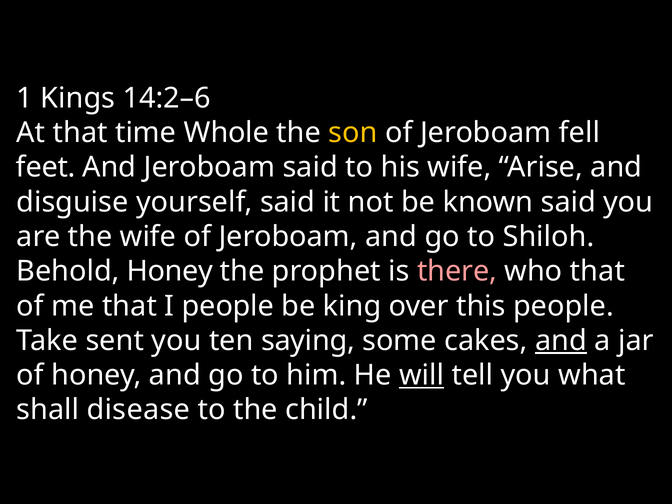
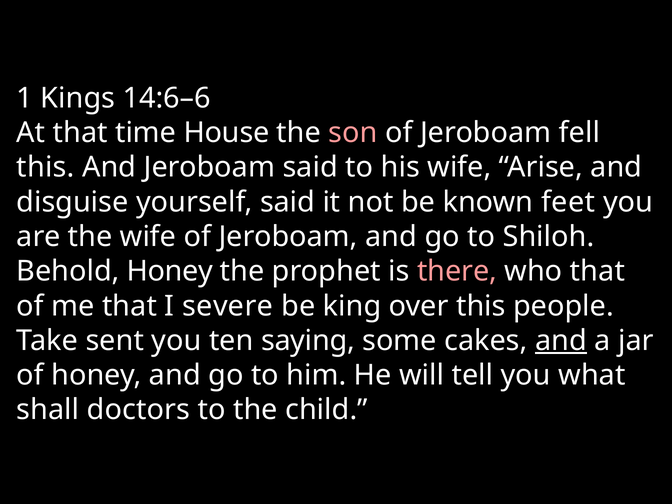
14:2–6: 14:2–6 -> 14:6–6 (167, 98)
Whole: Whole -> House (226, 133)
son colour: yellow -> pink (353, 133)
feet: feet -> this (45, 167)
known said: said -> feet (568, 202)
I people: people -> severe (228, 306)
will underline: present -> none (422, 375)
disease: disease -> doctors (138, 410)
